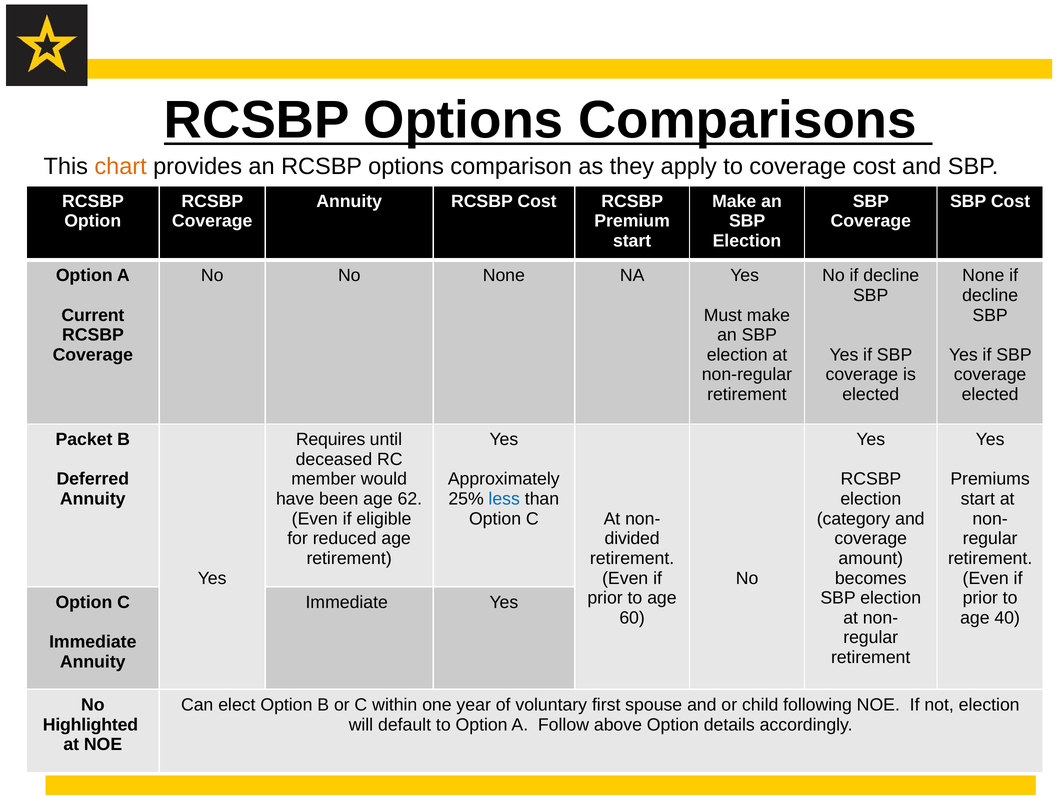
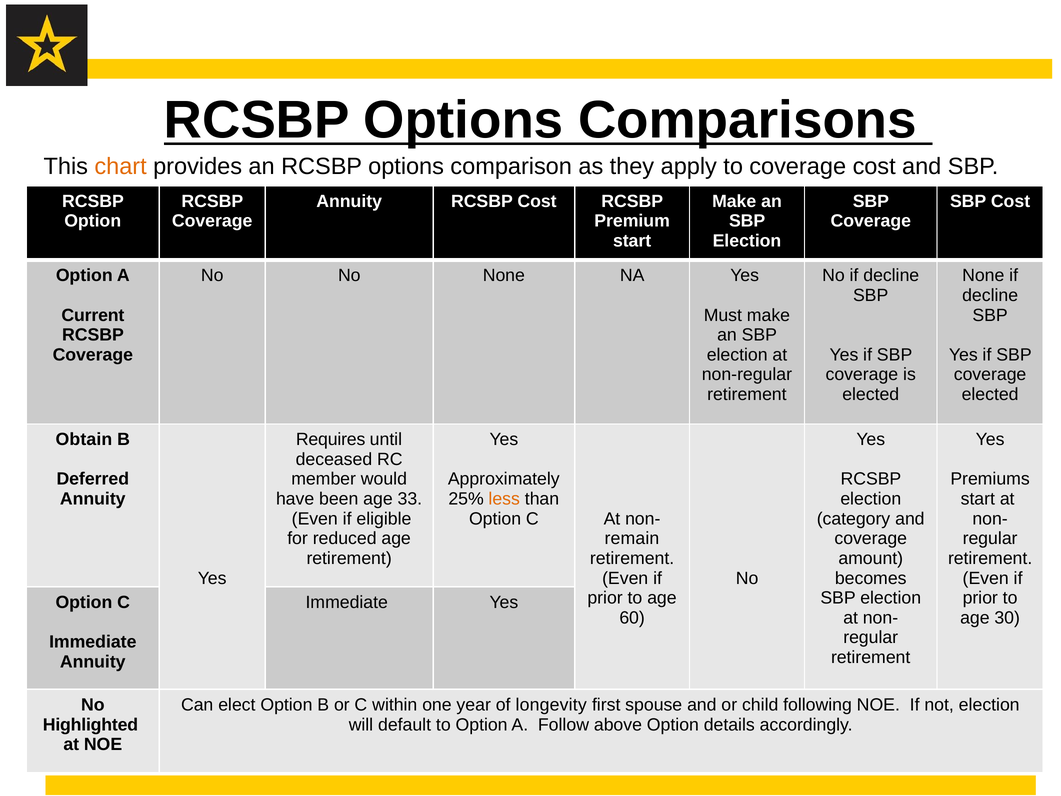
Packet: Packet -> Obtain (84, 439)
62: 62 -> 33 (410, 499)
less colour: blue -> orange (504, 499)
divided: divided -> remain (632, 538)
40: 40 -> 30 (1007, 618)
voluntary: voluntary -> longevity (551, 705)
